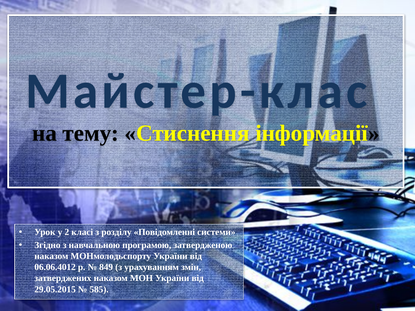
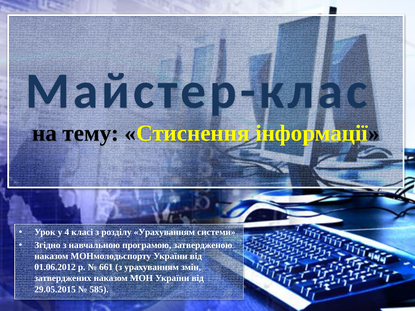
2: 2 -> 4 (67, 232)
розділу Повідомленні: Повідомленні -> Урахуванням (164, 232)
06.06.4012: 06.06.4012 -> 01.06.2012 (55, 267)
849: 849 -> 661 (106, 267)
